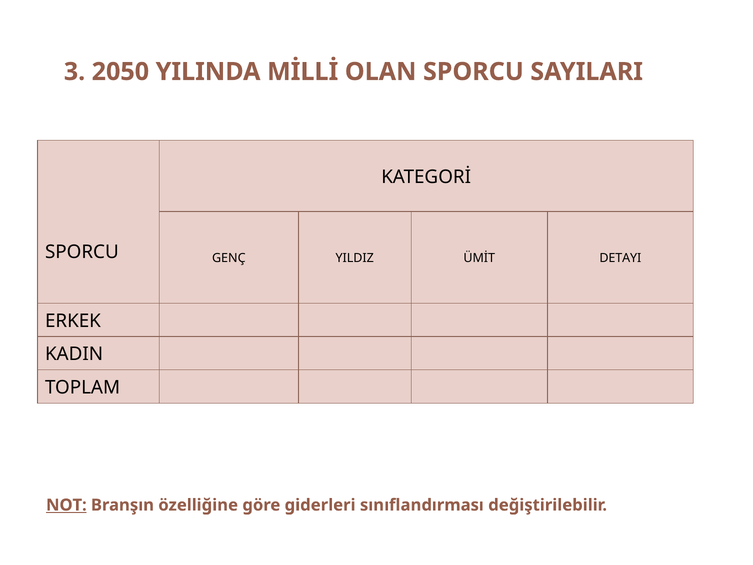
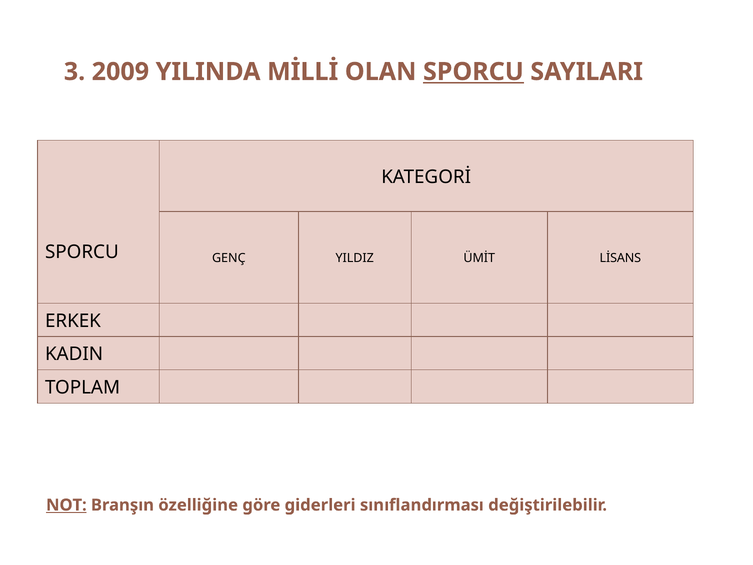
2050: 2050 -> 2009 (120, 72)
SPORCU underline: none -> present (473, 72)
DETAYI: DETAYI -> LİSANS (620, 258)
